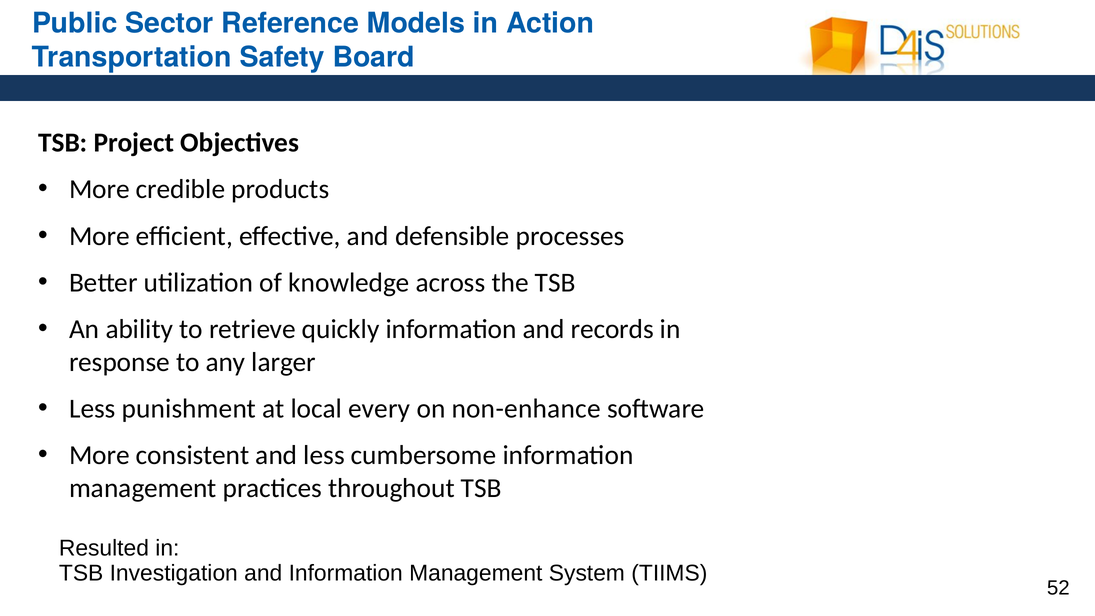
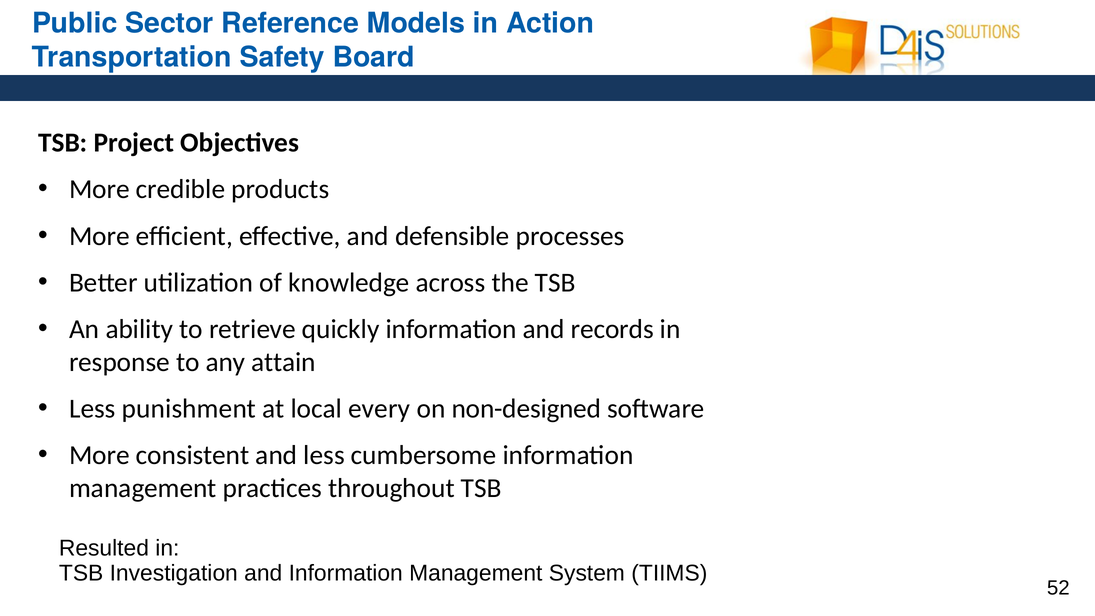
larger: larger -> attain (284, 362)
non-enhance: non-enhance -> non-designed (526, 409)
